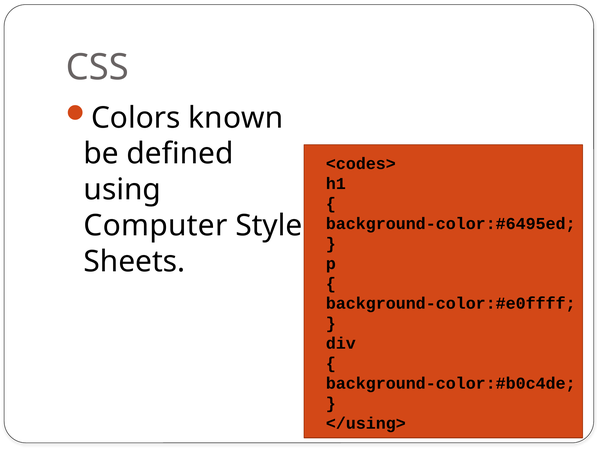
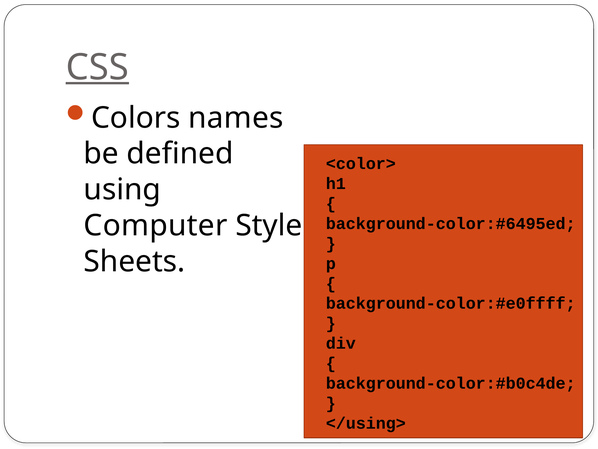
CSS underline: none -> present (97, 67)
known: known -> names (236, 118)
<codes>: <codes> -> <color> (361, 164)
